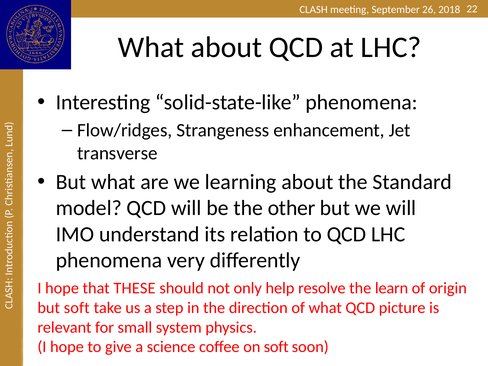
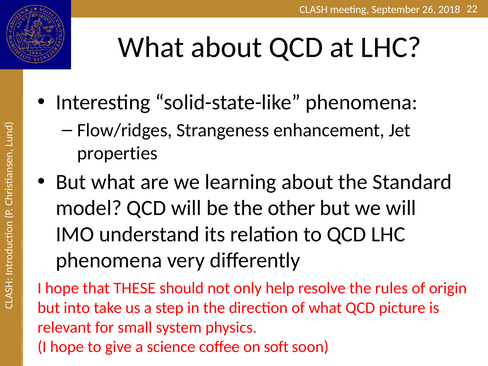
transverse: transverse -> properties (117, 153)
learn: learn -> rules (391, 288)
but soft: soft -> into (77, 308)
